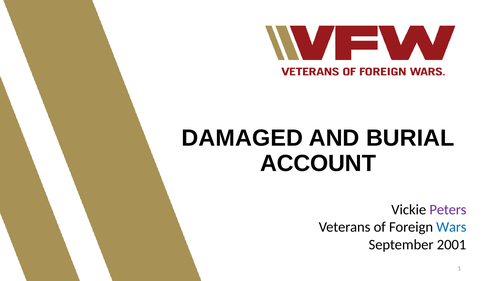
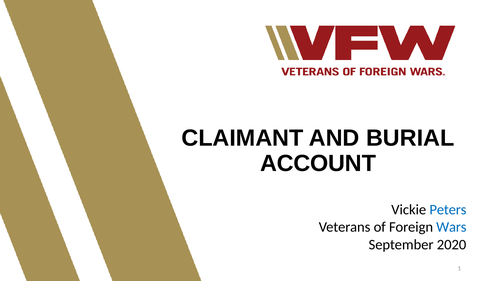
DAMAGED: DAMAGED -> CLAIMANT (242, 138)
Peters colour: purple -> blue (448, 209)
2001: 2001 -> 2020 (452, 244)
